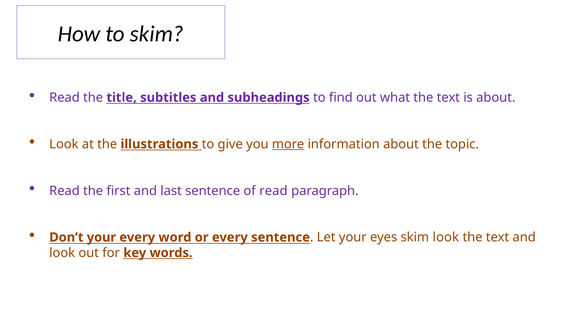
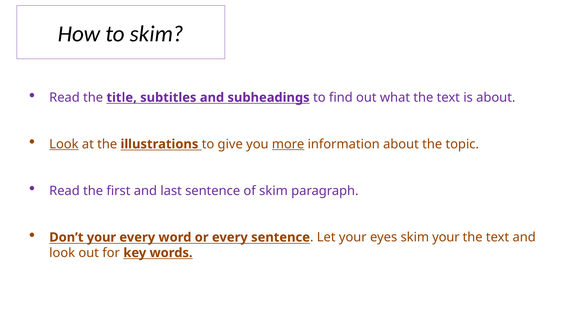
Look underline: none -> present (64, 144)
of read: read -> skim (273, 191)
skim look: look -> your (446, 237)
